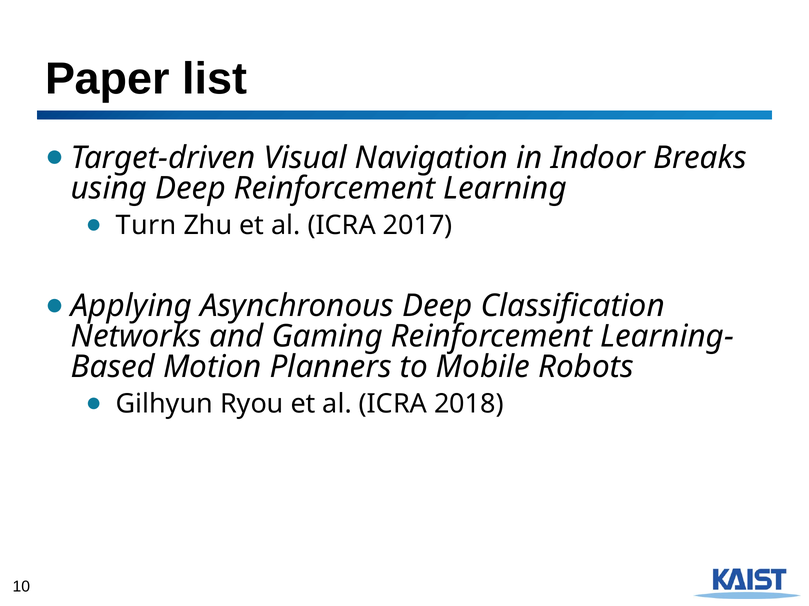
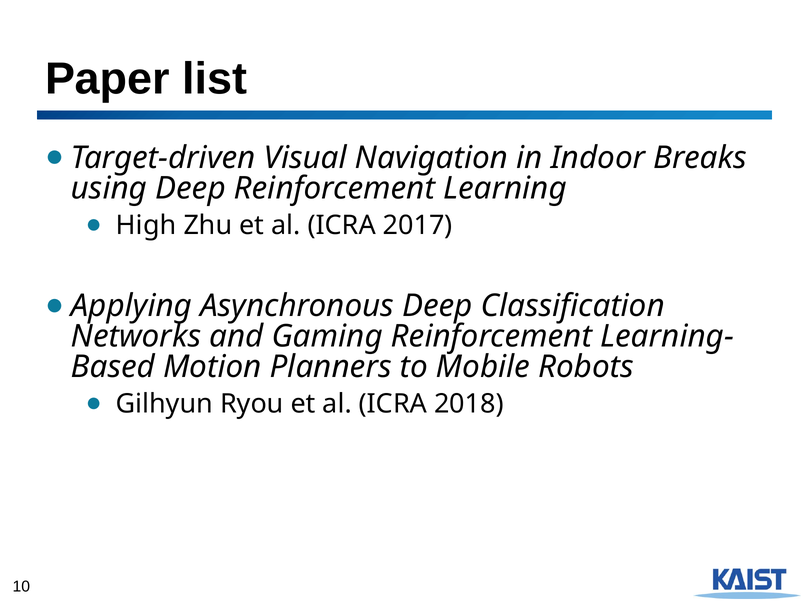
Turn: Turn -> High (146, 226)
